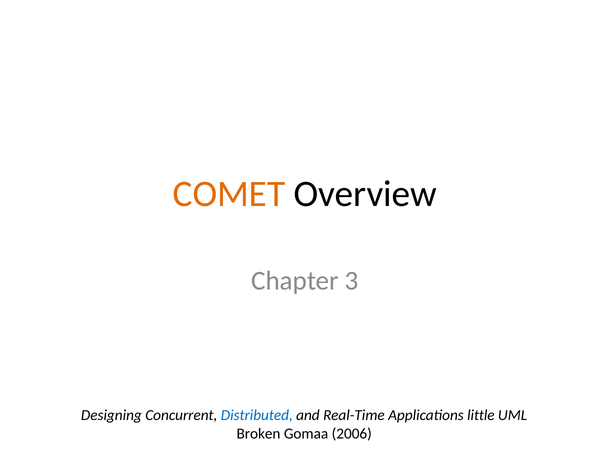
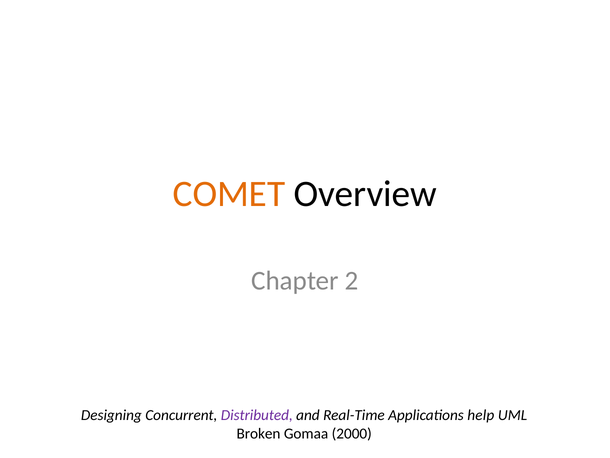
3: 3 -> 2 (352, 280)
Distributed colour: blue -> purple (257, 415)
little: little -> help (481, 415)
2006: 2006 -> 2000 (352, 433)
